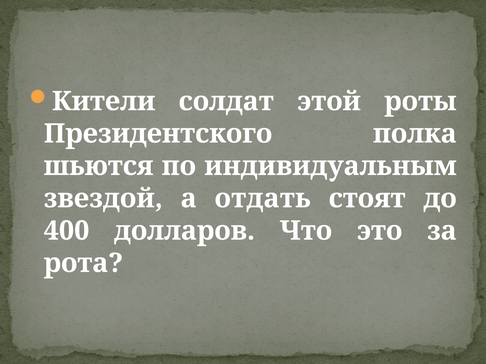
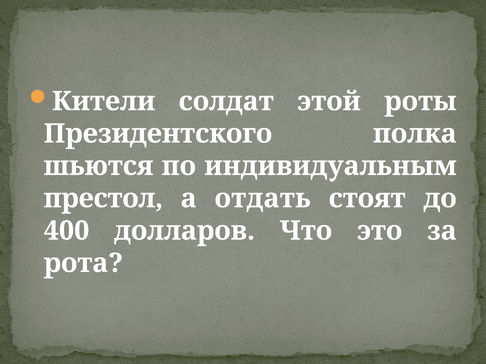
звездой: звездой -> престол (103, 199)
